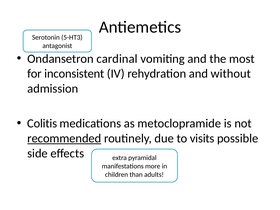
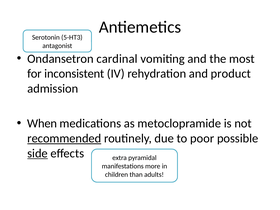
without: without -> product (231, 74)
Colitis: Colitis -> When (42, 123)
visits: visits -> poor (202, 138)
side underline: none -> present (38, 153)
